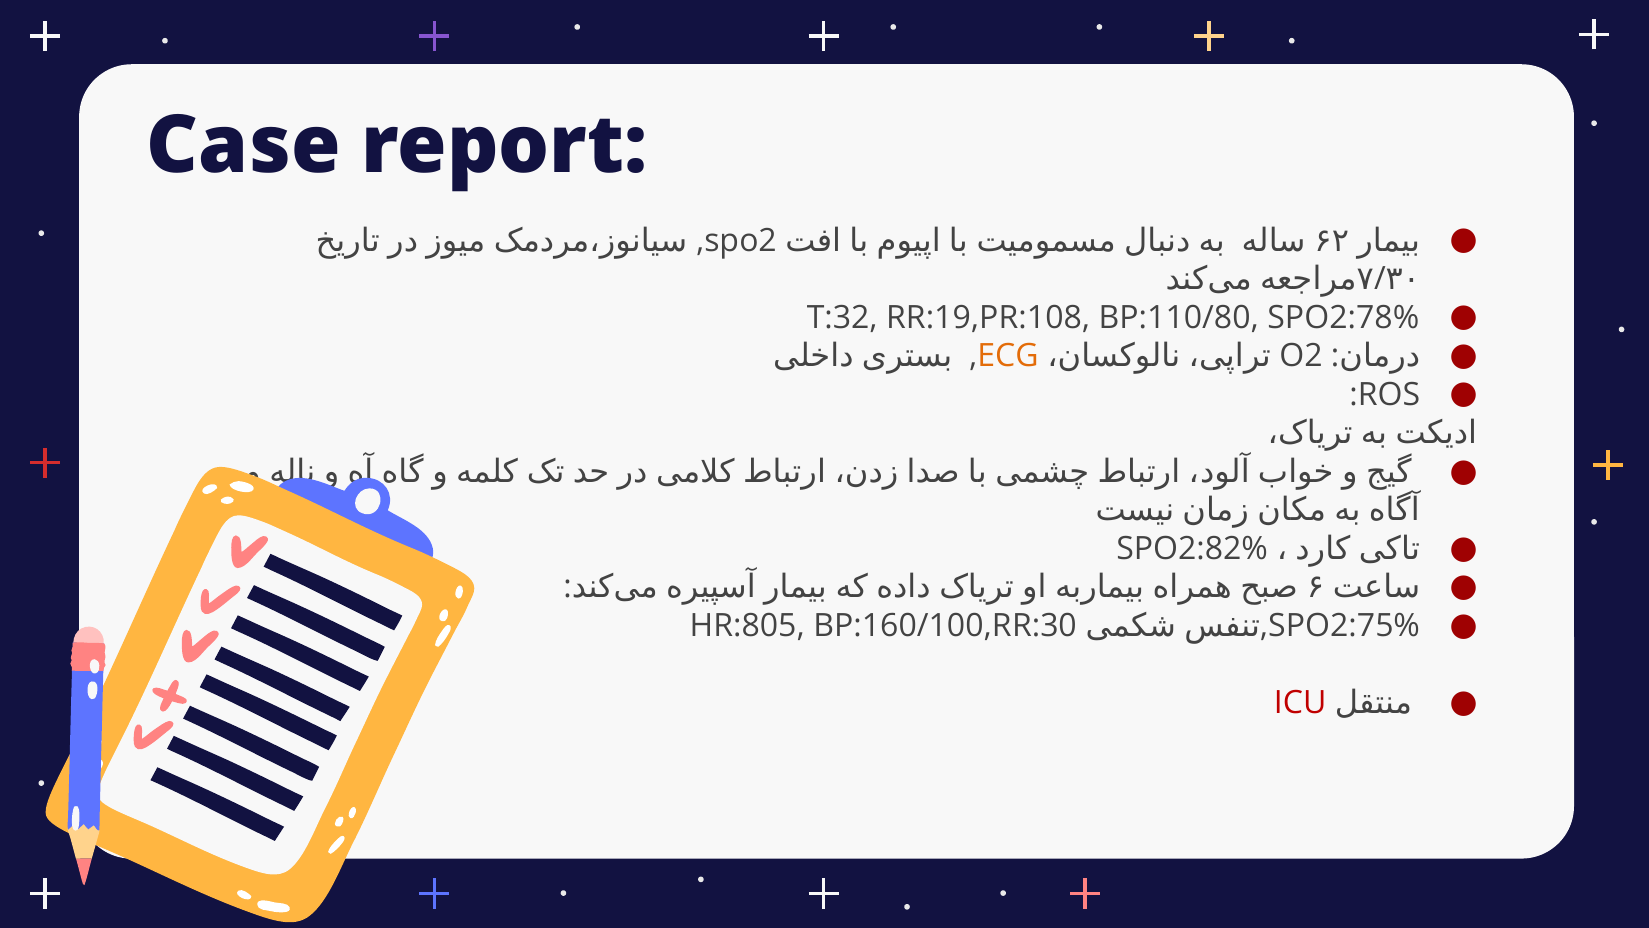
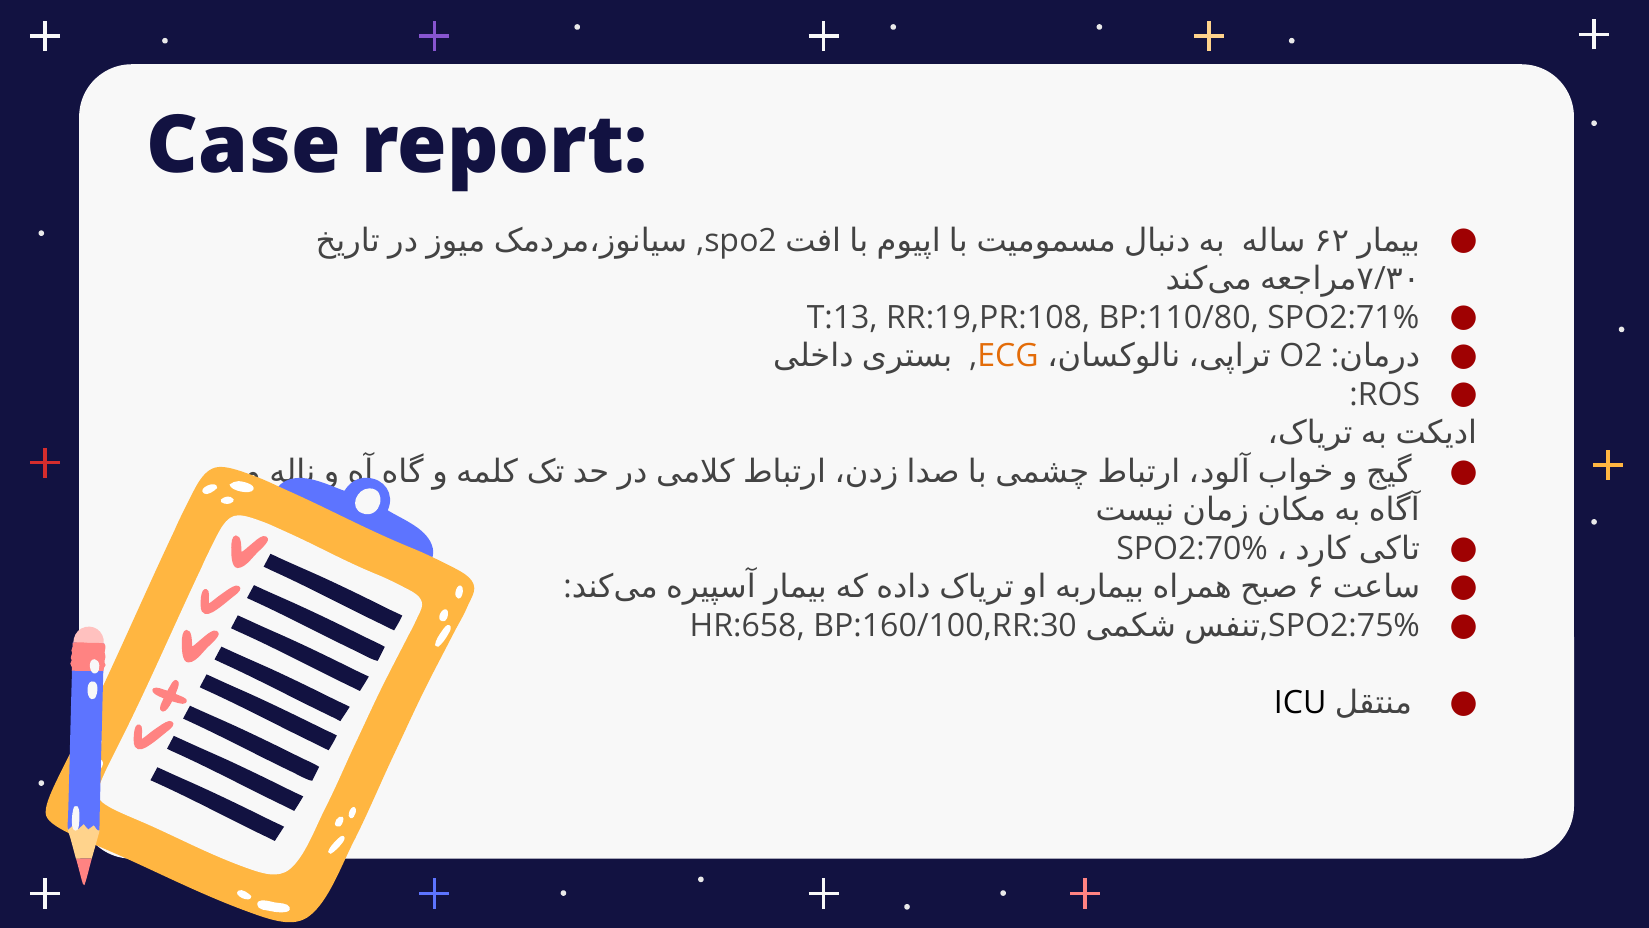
T:32: T:32 -> T:13 (842, 318)
SPO2:78%: SPO2:78% -> SPO2:71% (1343, 318)
SPO2:82%: SPO2:82% -> SPO2:70% (1192, 549)
HR:805: HR:805 -> HR:658 (747, 626)
ICU colour: red -> black (1300, 703)
